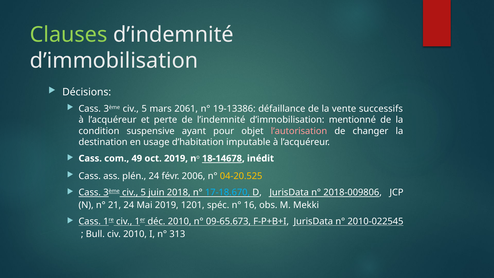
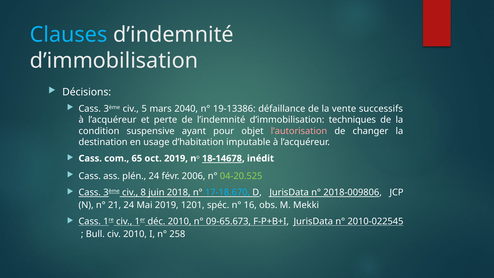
Clauses colour: light green -> light blue (69, 35)
2061: 2061 -> 2040 (186, 109)
mentionné: mentionné -> techniques (352, 120)
49: 49 -> 65 (137, 158)
04-20.525 colour: yellow -> light green (241, 176)
5: 5 -> 8 (143, 192)
313: 313 -> 258 (177, 234)
